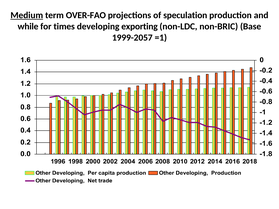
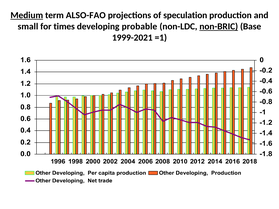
OVER-FAO: OVER-FAO -> ALSO-FAO (86, 15)
while: while -> small (28, 26)
exporting: exporting -> probable (139, 26)
non-BRIC underline: none -> present (219, 26)
1999-2057: 1999-2057 -> 1999-2021 (132, 38)
